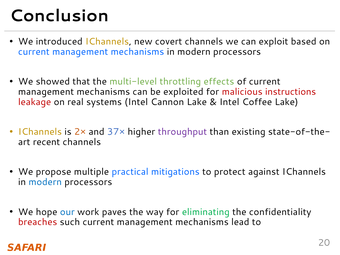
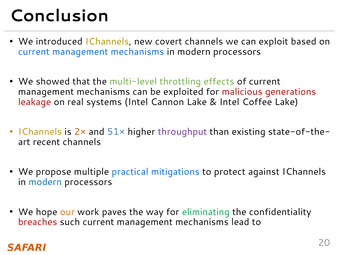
instructions: instructions -> generations (291, 92)
37×: 37× -> 51× (116, 132)
our colour: blue -> orange (67, 212)
